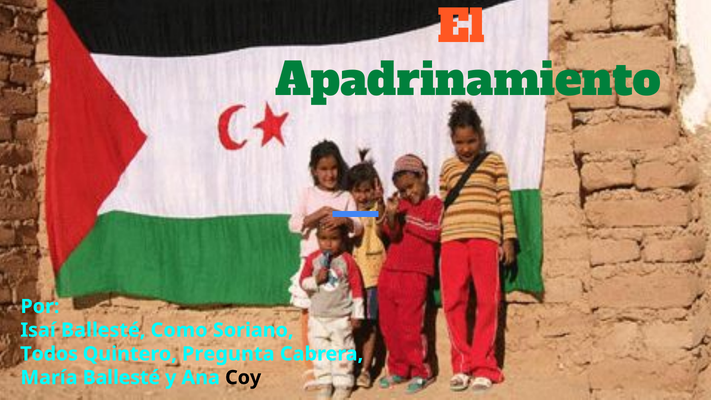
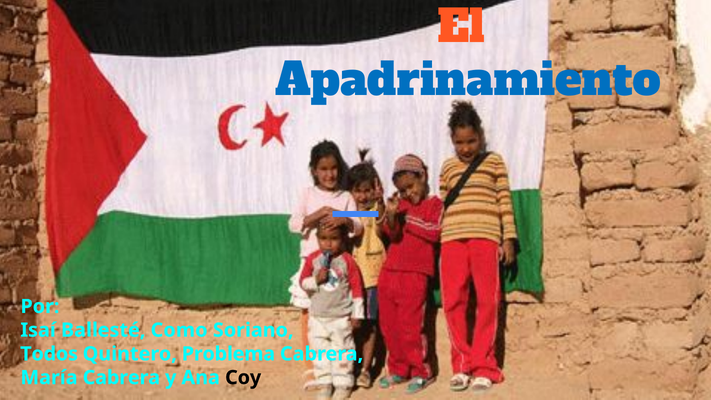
Apadrinamiento colour: green -> blue (468, 81)
Pregunta: Pregunta -> Problema (228, 354)
María Ballesté: Ballesté -> Cabrera (121, 378)
